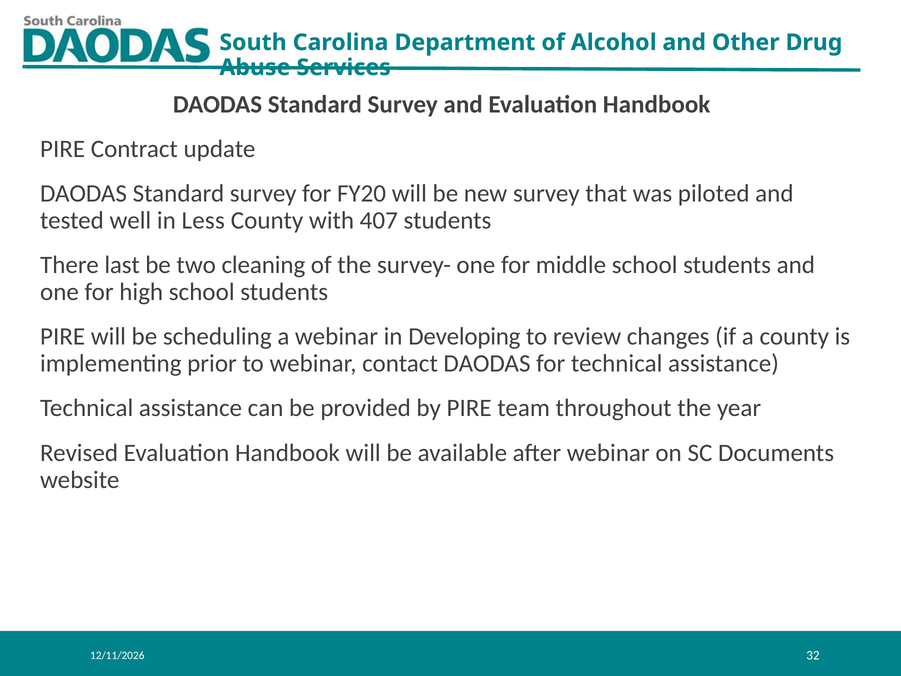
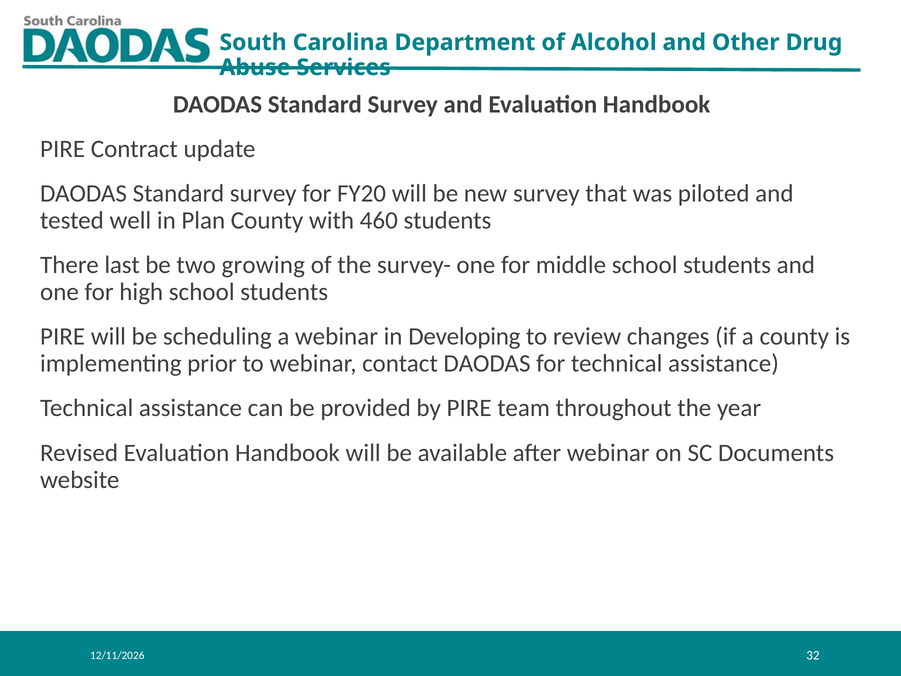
Less: Less -> Plan (203, 220)
407: 407 -> 460 (379, 220)
cleaning: cleaning -> growing (263, 265)
